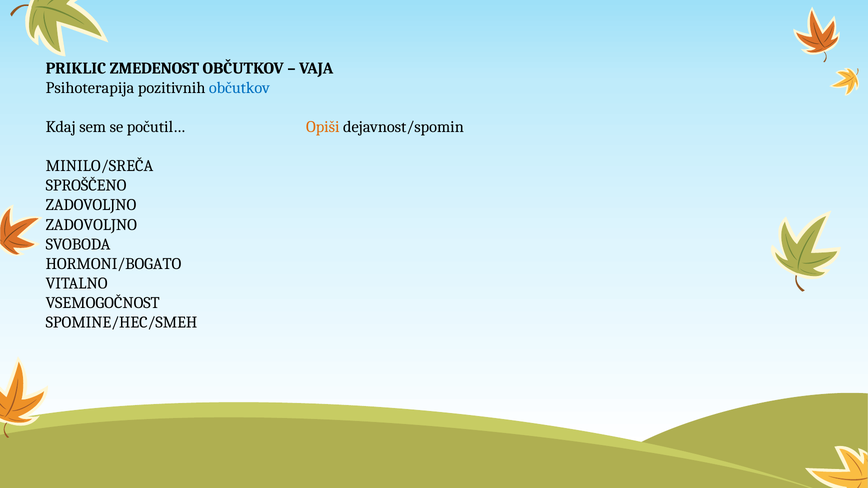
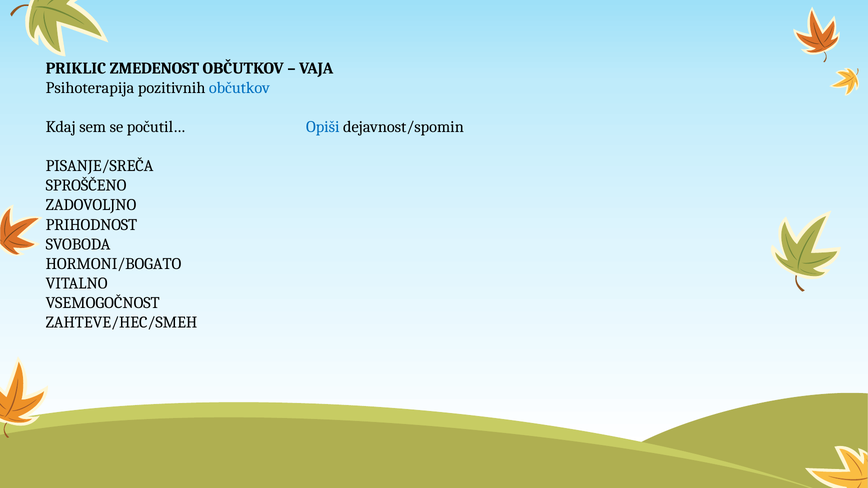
Opiši colour: orange -> blue (323, 127)
MINILO/SREČA: MINILO/SREČA -> PISANJE/SREČA (100, 166)
ZADOVOLJNO: ZADOVOLJNO -> PRIHODNOST (91, 225)
SPOMINE/HEC/SMEH: SPOMINE/HEC/SMEH -> ZAHTEVE/HEC/SMEH (121, 322)
